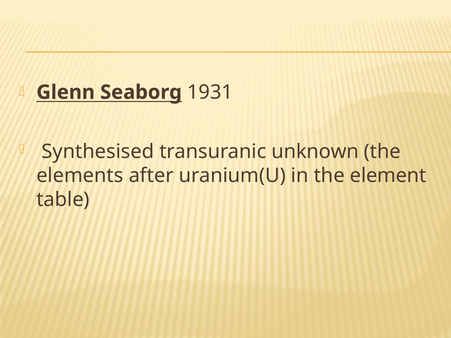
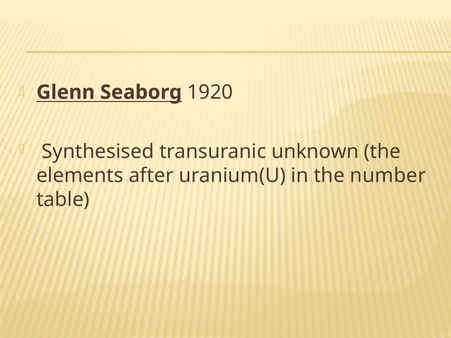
1931: 1931 -> 1920 (210, 92)
element: element -> number (388, 176)
